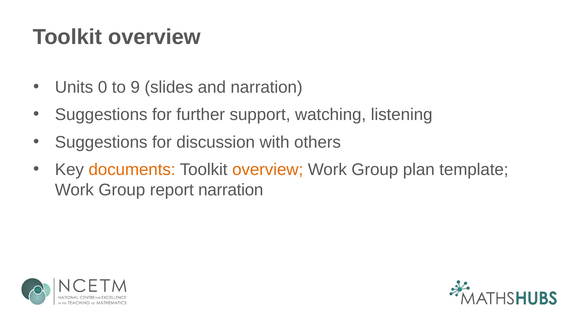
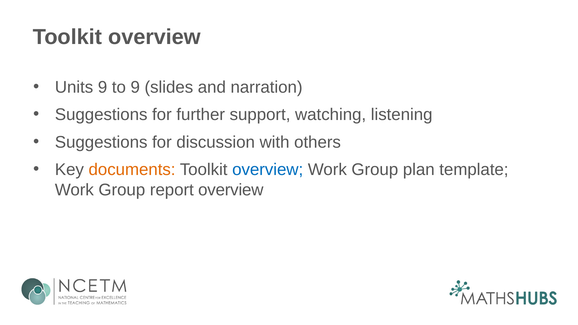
Units 0: 0 -> 9 (103, 87)
overview colour: orange -> blue (268, 170)
report narration: narration -> overview (231, 190)
